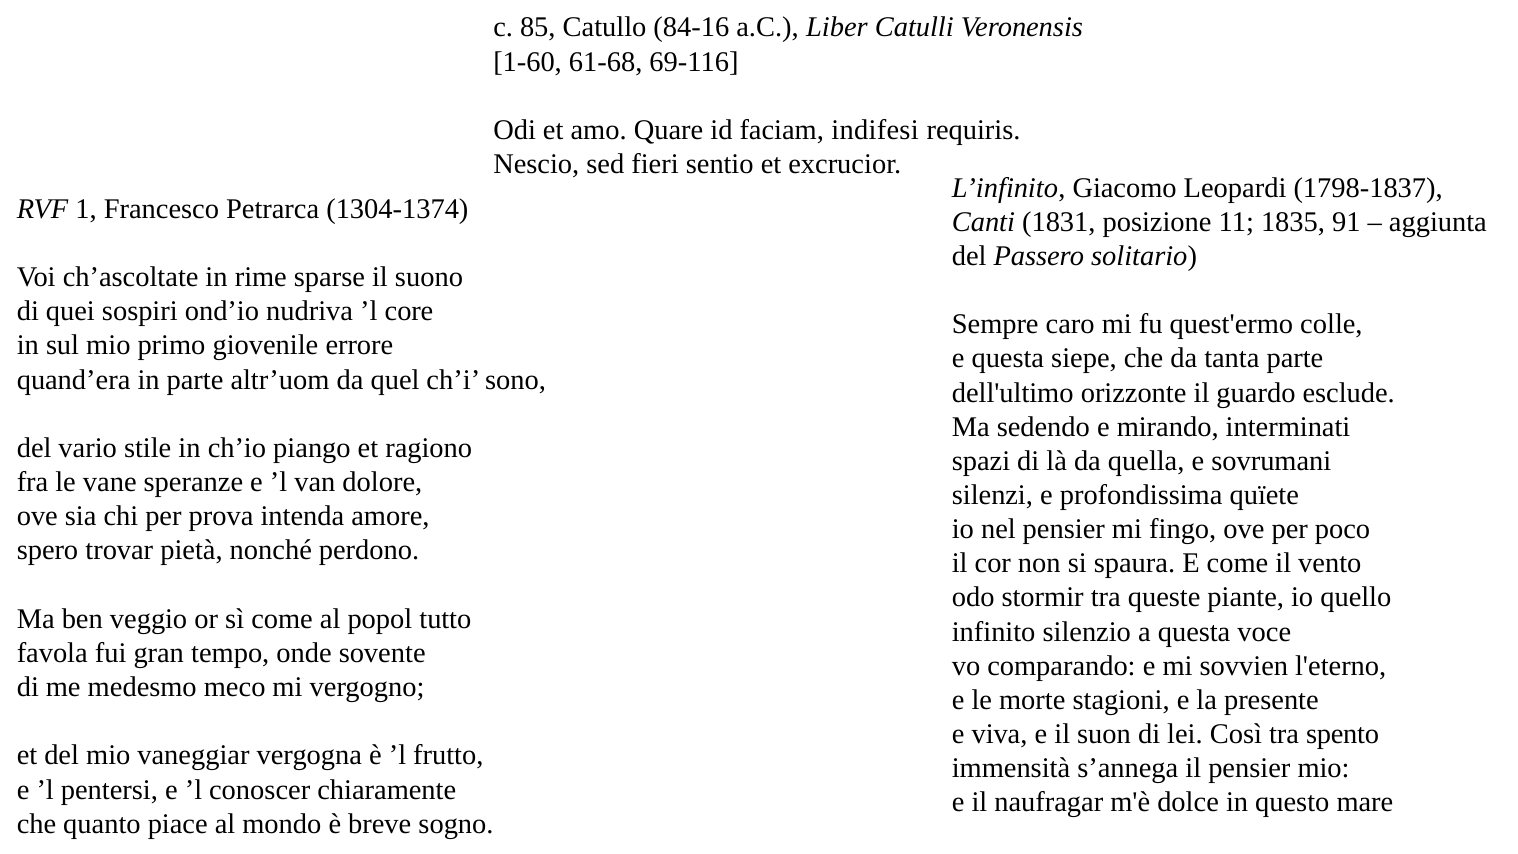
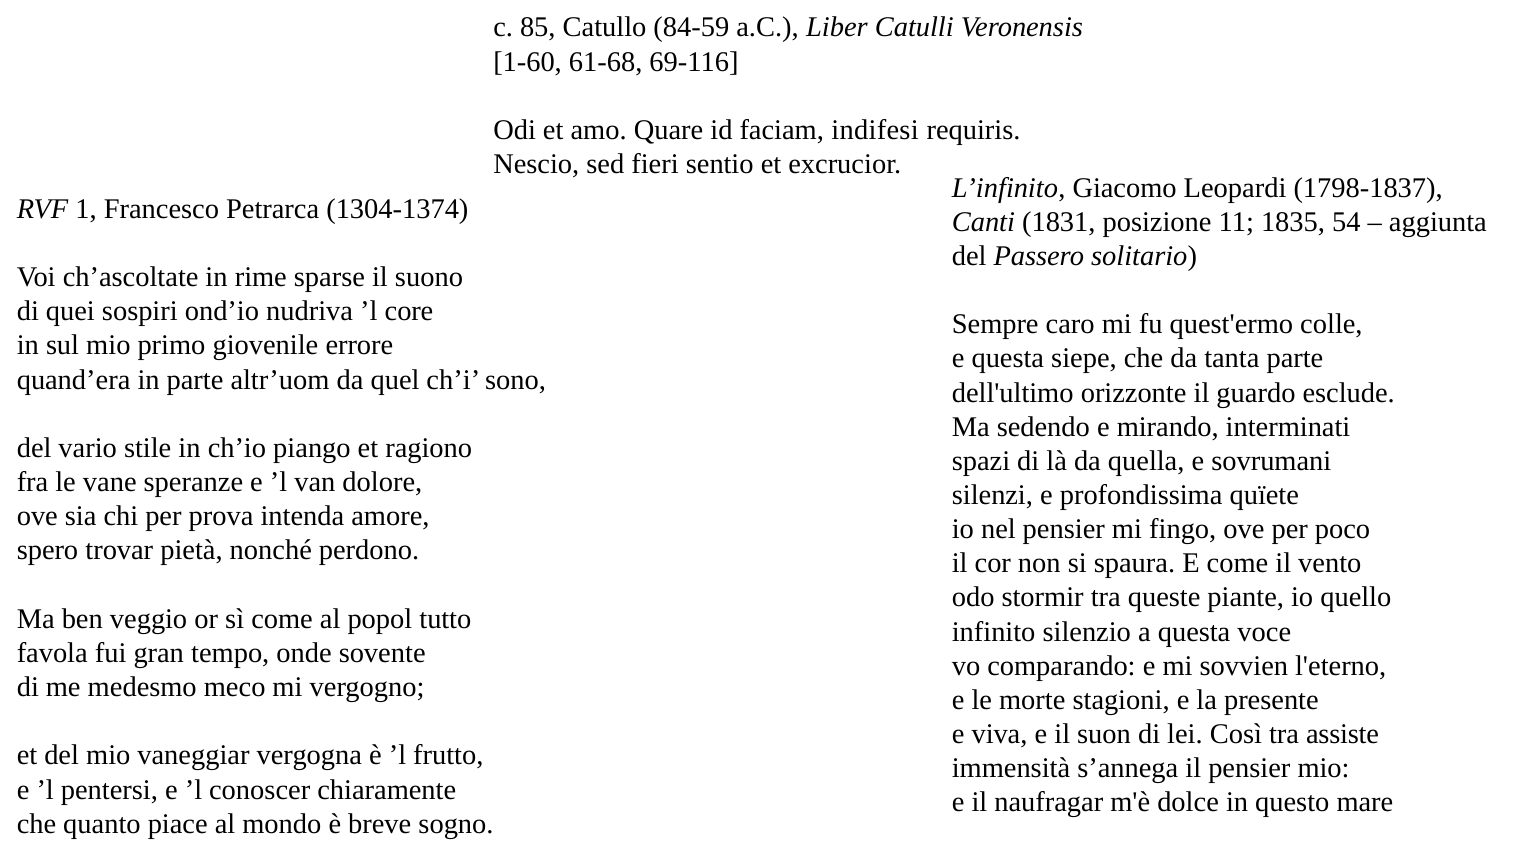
84-16: 84-16 -> 84-59 (691, 27)
91: 91 -> 54 (1346, 222)
spento: spento -> assiste (1343, 734)
